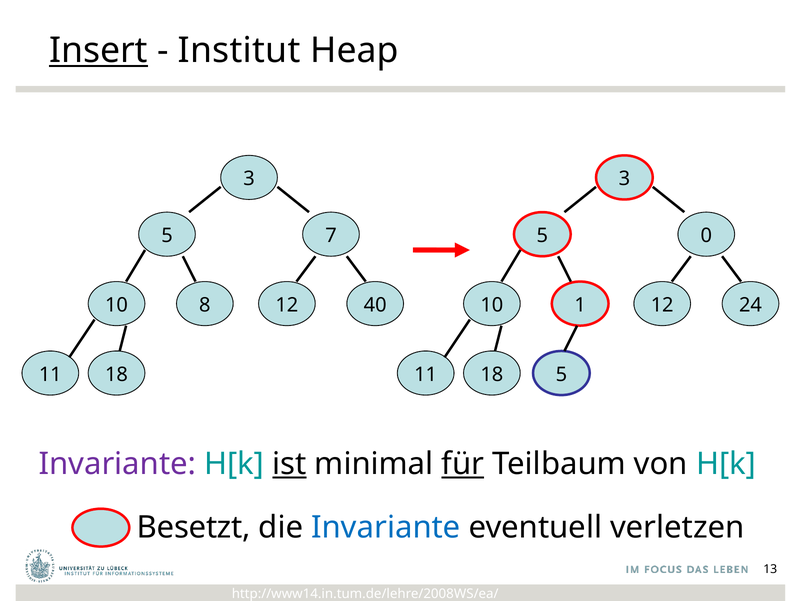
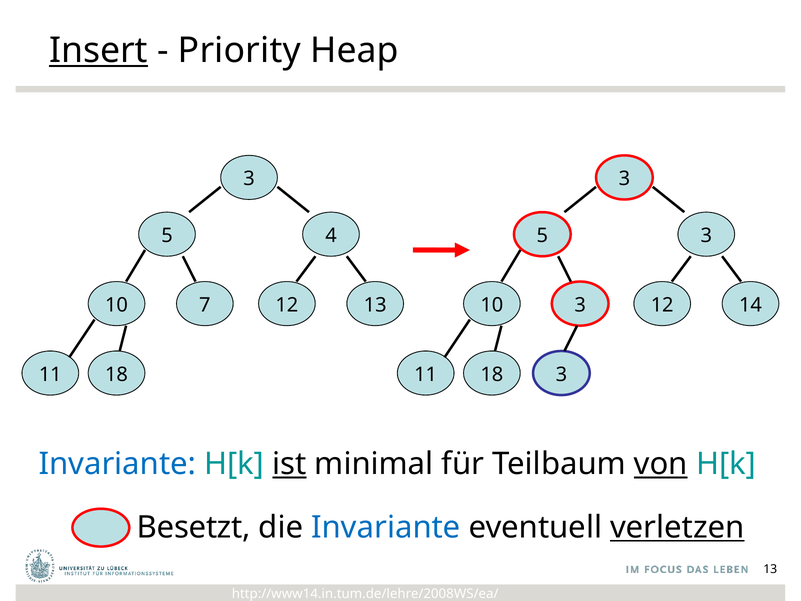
Institut: Institut -> Priority (239, 51)
7: 7 -> 4 (331, 235)
5 0: 0 -> 3 (706, 235)
8: 8 -> 7 (205, 305)
12 40: 40 -> 13 (375, 305)
10 1: 1 -> 3 (580, 305)
24: 24 -> 14 (750, 305)
18 5: 5 -> 3 (561, 374)
Invariante colour: purple -> blue (117, 464)
für underline: present -> none (463, 464)
von underline: none -> present (661, 464)
verletzen underline: none -> present (677, 527)
